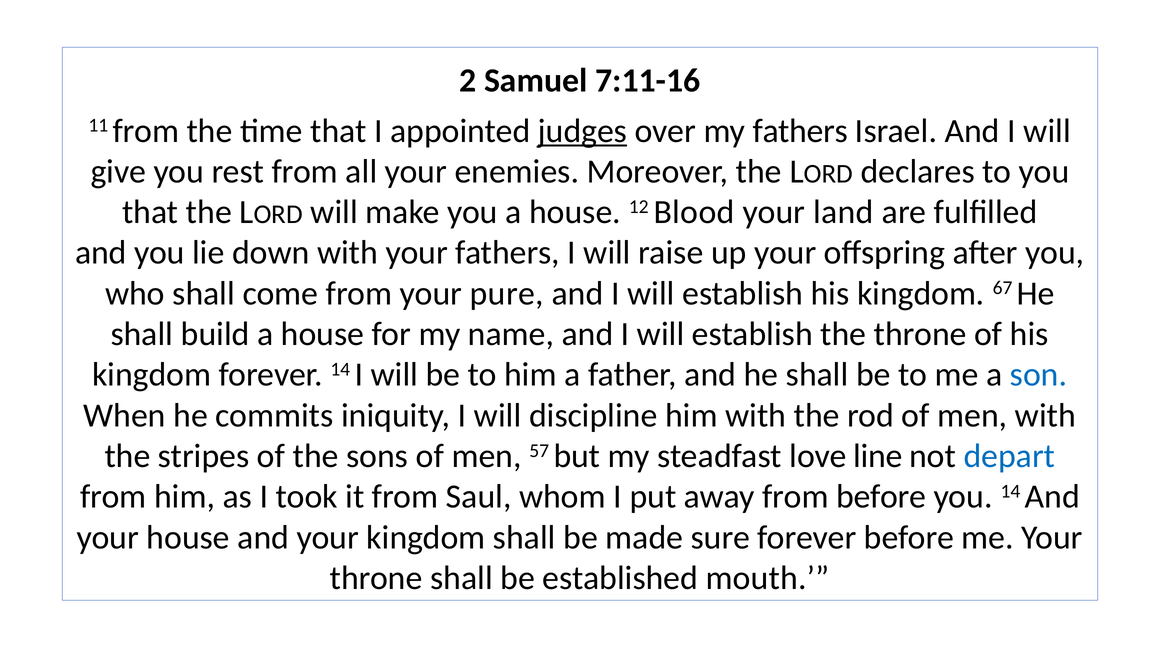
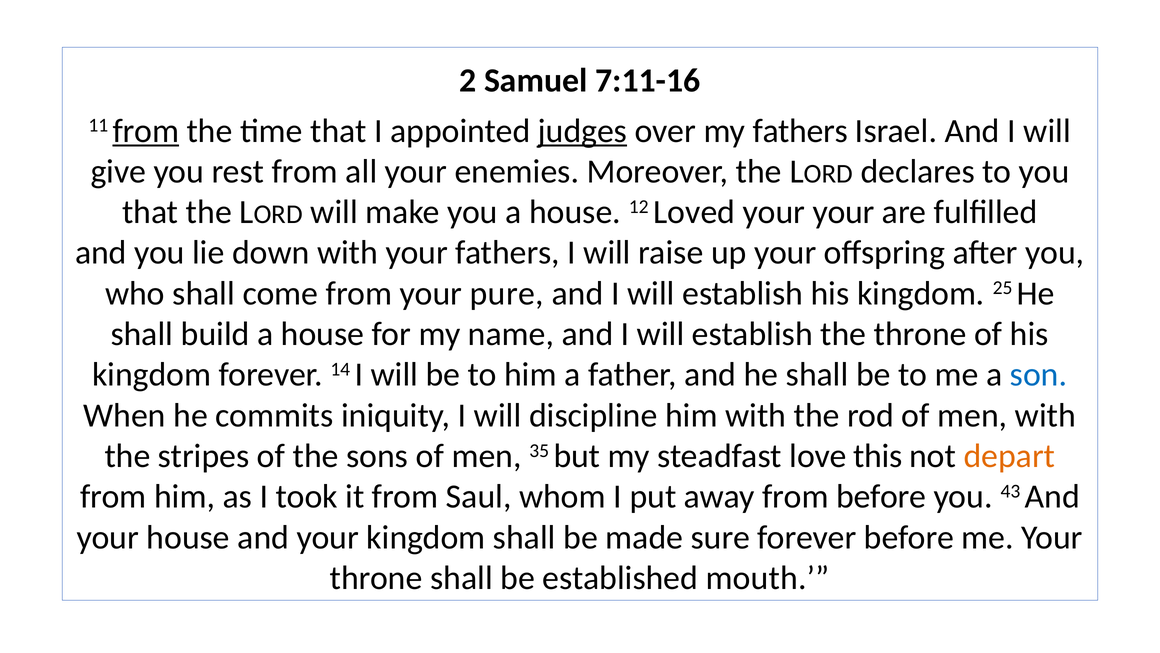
from underline: none -> present (146, 131)
Blood: Blood -> Loved (694, 212)
your land: land -> your (844, 212)
67: 67 -> 25 (1003, 288)
57: 57 -> 35 (539, 450)
line: line -> this (878, 456)
depart colour: blue -> orange (1009, 456)
you 14: 14 -> 43 (1010, 491)
